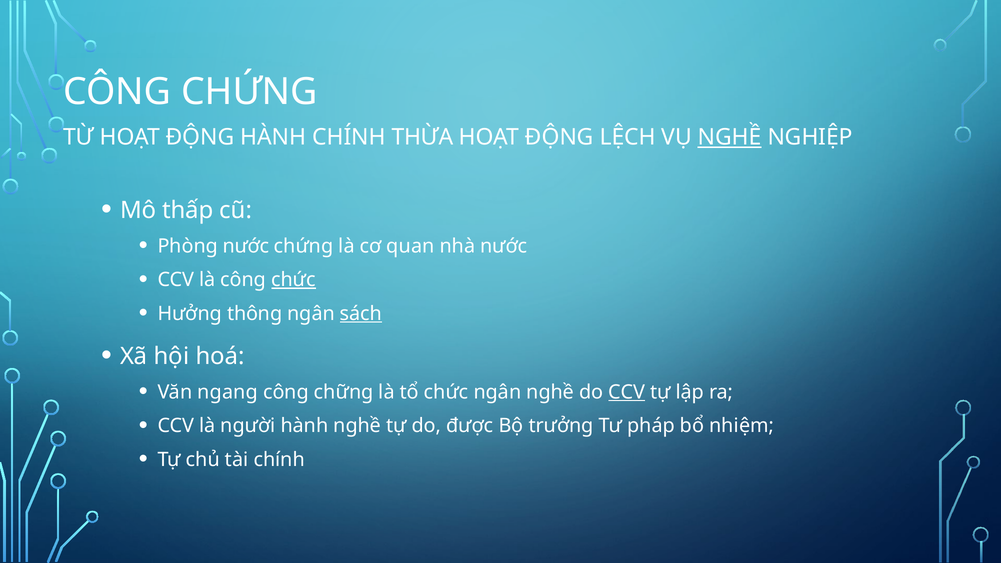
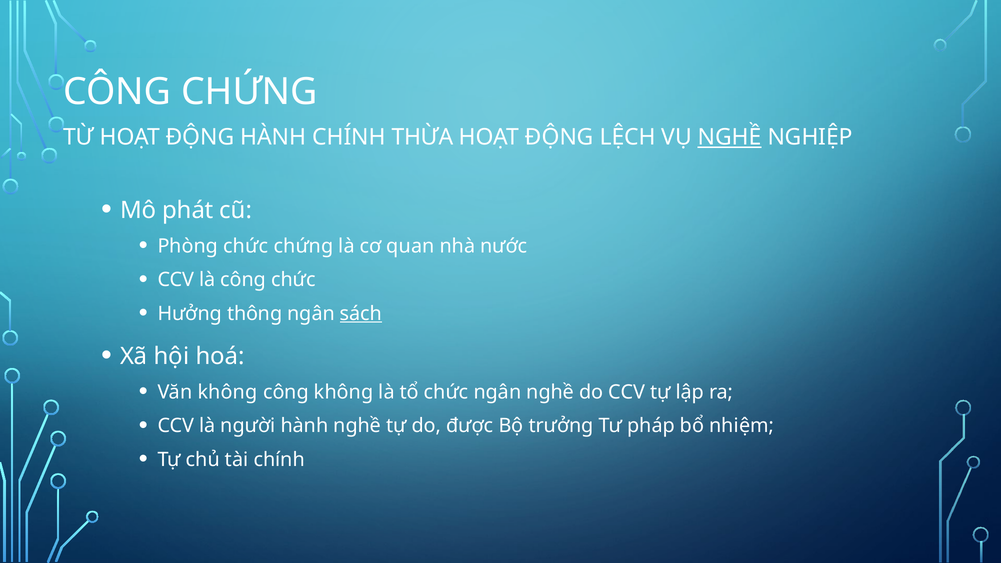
thấp: thấp -> phát (188, 210)
Phòng nước: nước -> chức (246, 246)
chức underline: present -> none (294, 280)
Văn ngang: ngang -> không (228, 392)
công chững: chững -> không (344, 392)
CCV underline: present -> none (627, 392)
